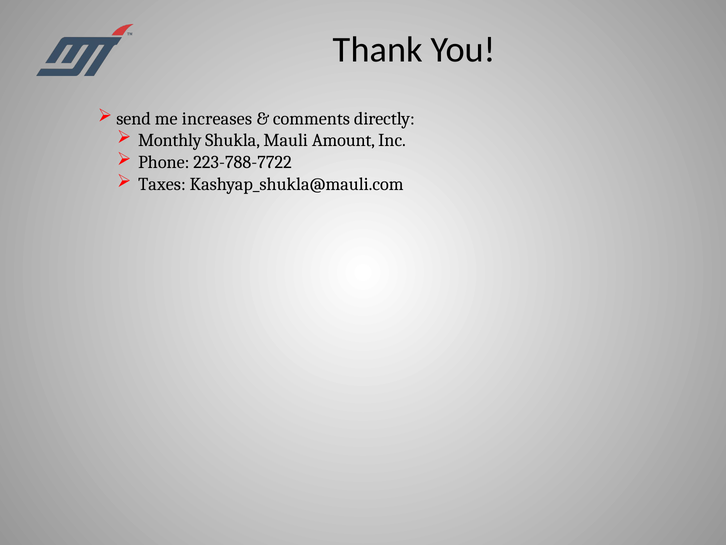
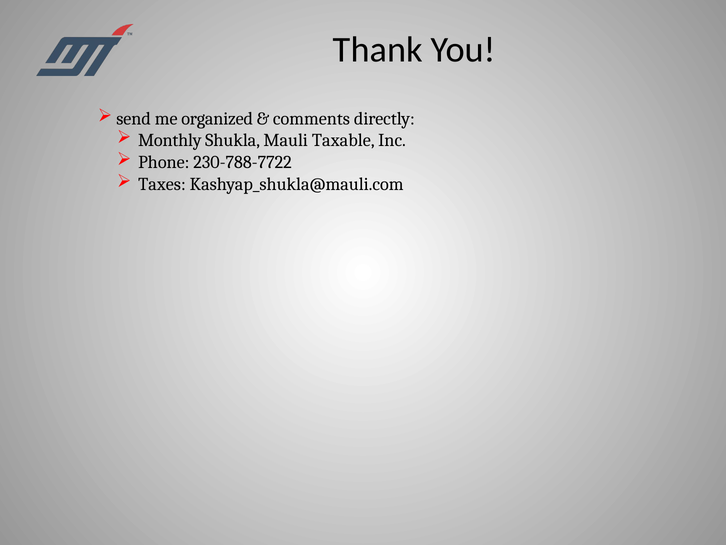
increases: increases -> organized (217, 119)
Amount: Amount -> Taxable (343, 140)
223-788-7722: 223-788-7722 -> 230-788-7722 (243, 162)
